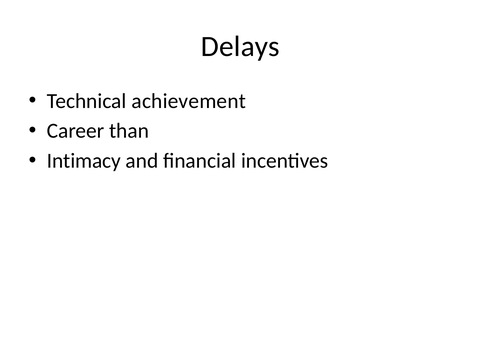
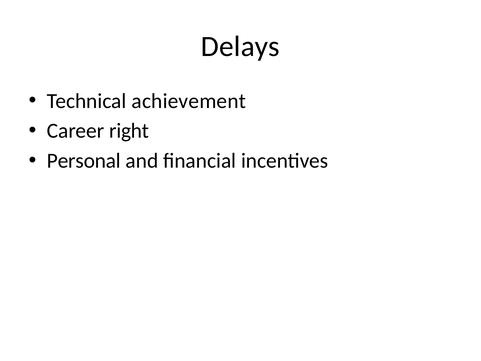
than: than -> right (129, 131)
Intimacy: Intimacy -> Personal (84, 161)
